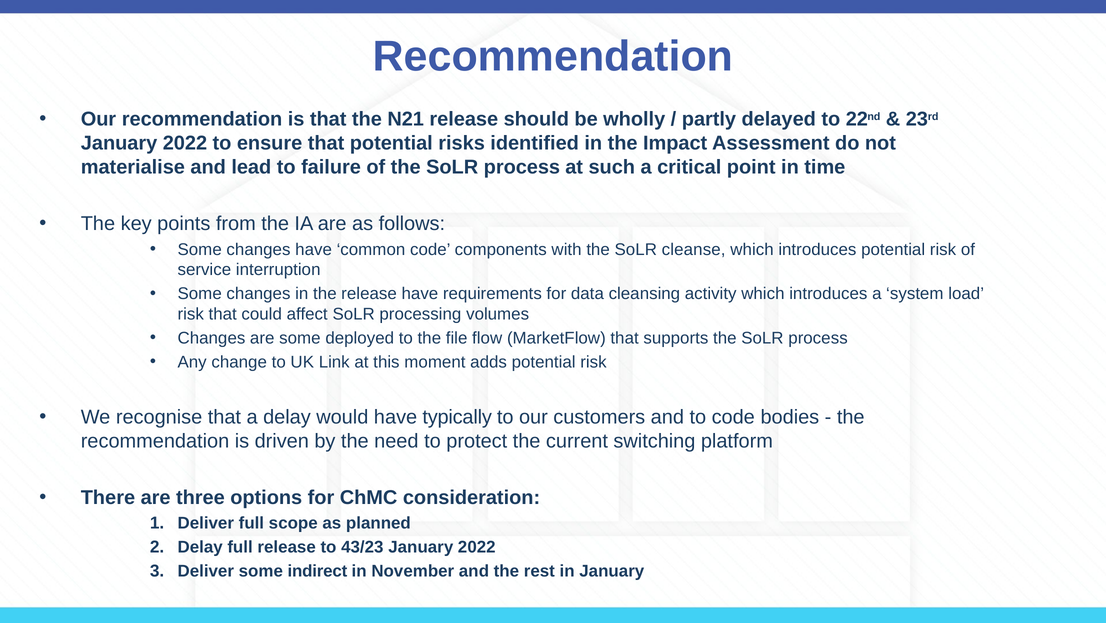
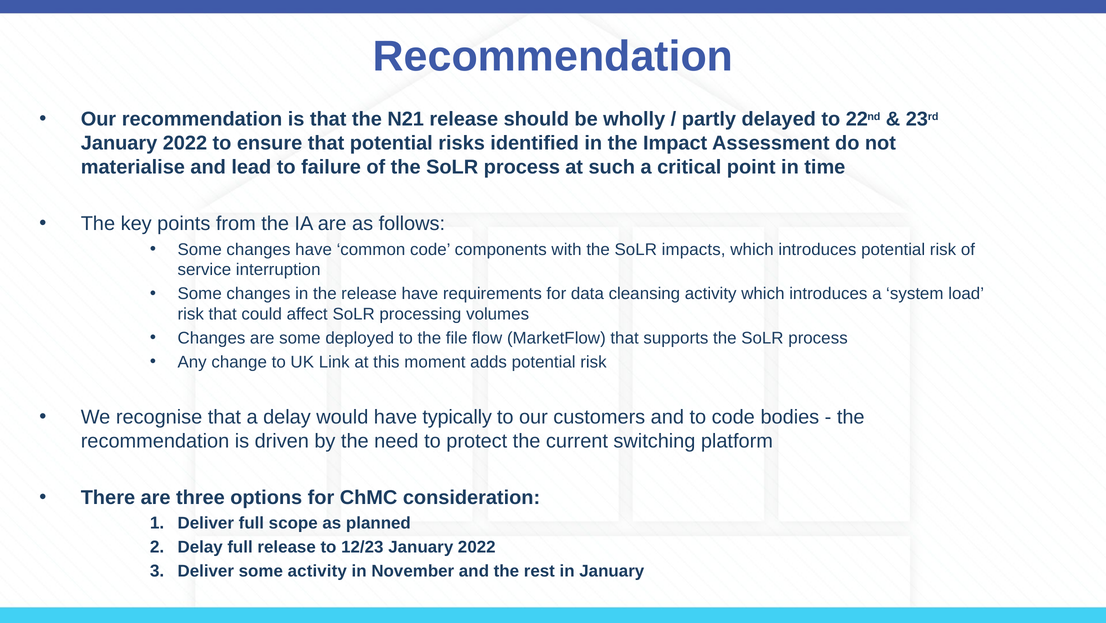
cleanse: cleanse -> impacts (694, 249)
43/23: 43/23 -> 12/23 (362, 547)
some indirect: indirect -> activity (317, 571)
